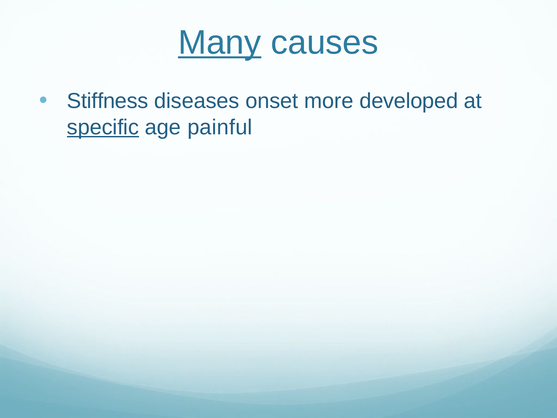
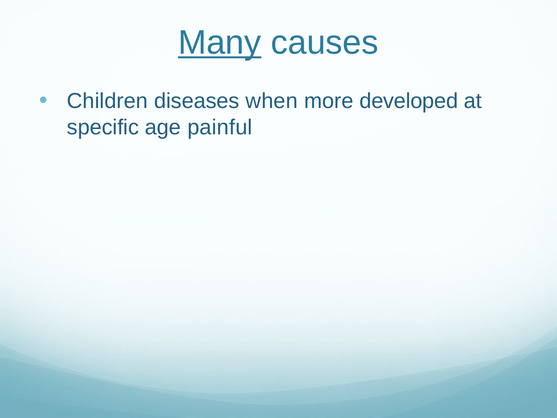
Stiffness: Stiffness -> Children (107, 101)
onset: onset -> when (272, 101)
specific underline: present -> none (103, 127)
